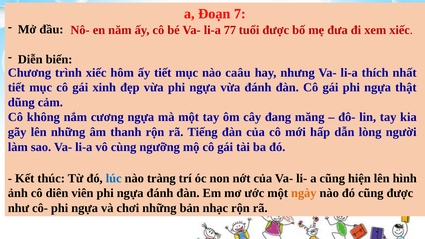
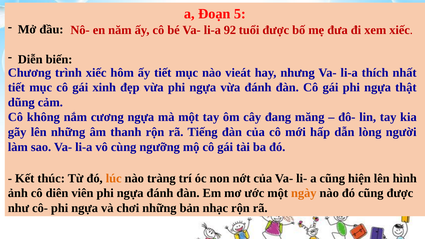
7: 7 -> 5 (240, 14)
77: 77 -> 92 (230, 30)
caâu: caâu -> vieát (238, 73)
lúc colour: blue -> orange (114, 178)
